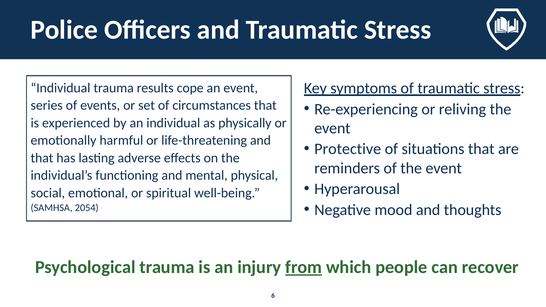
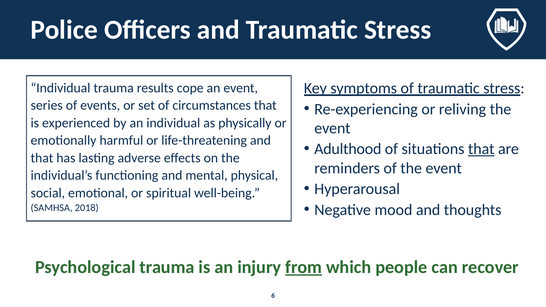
Protective: Protective -> Adulthood (348, 149)
that underline: none -> present (481, 149)
2054: 2054 -> 2018 (87, 208)
